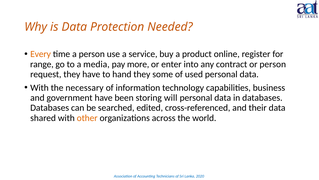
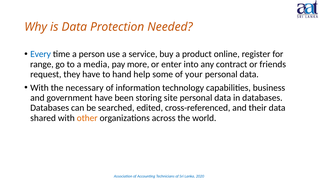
Every colour: orange -> blue (41, 54)
or person: person -> friends (273, 64)
hand they: they -> help (142, 74)
used: used -> your (194, 74)
will: will -> site (171, 97)
